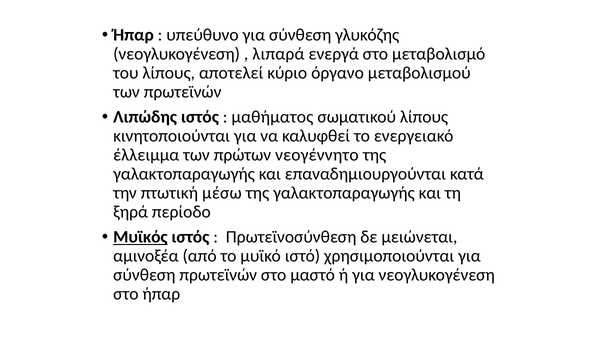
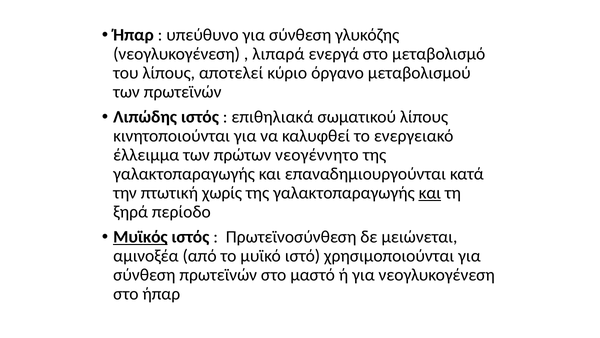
μαθήματος: μαθήματος -> επιθηλιακά (272, 117)
μέσω: μέσω -> χωρίς (222, 193)
και underline: none -> present (430, 193)
